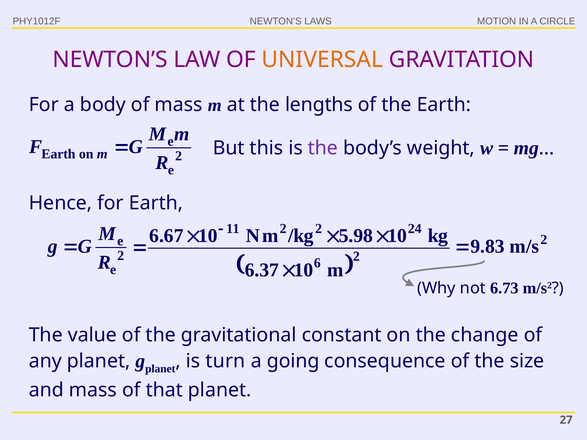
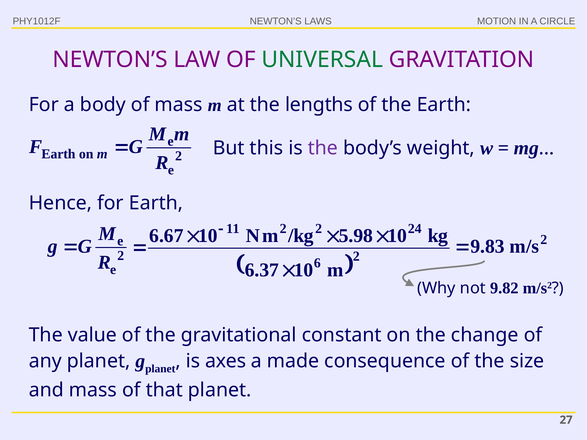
UNIVERSAL colour: orange -> green (322, 60)
6.73: 6.73 -> 9.82 (504, 288)
turn: turn -> axes (226, 361)
going: going -> made (293, 361)
